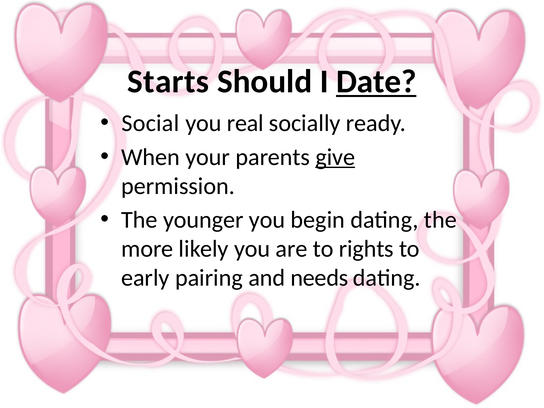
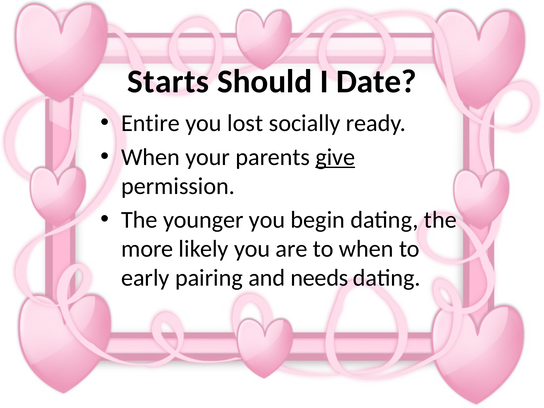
Date underline: present -> none (376, 82)
Social: Social -> Entire (150, 123)
real: real -> lost (245, 123)
to rights: rights -> when (366, 249)
